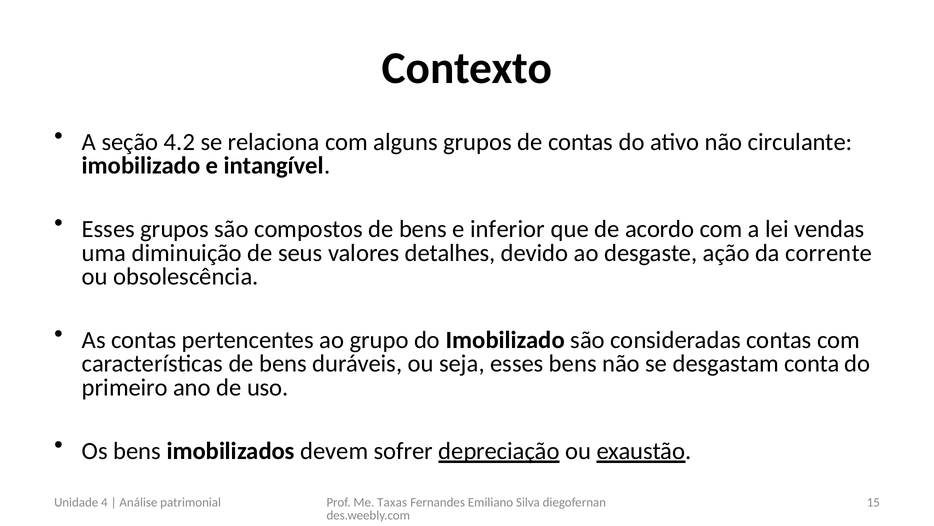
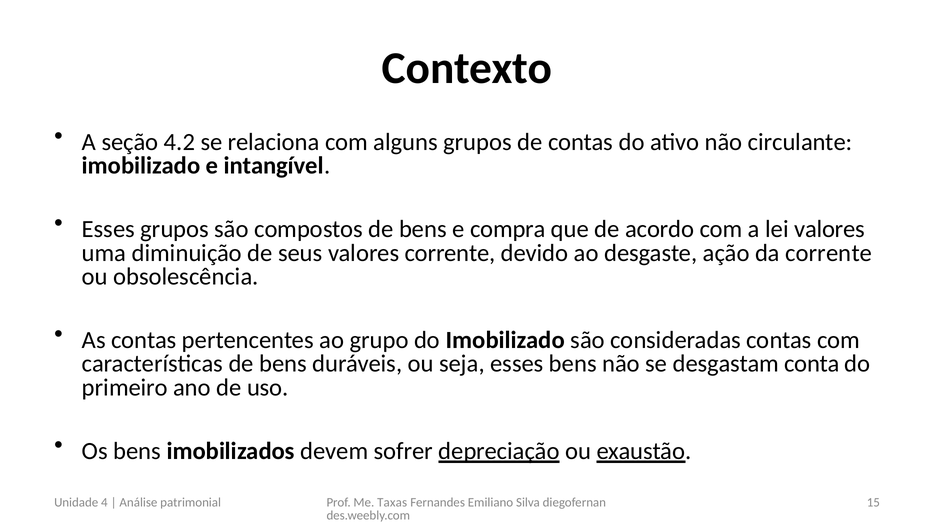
inferior: inferior -> compra (508, 229)
lei vendas: vendas -> valores (829, 229)
valores detalhes: detalhes -> corrente (450, 253)
